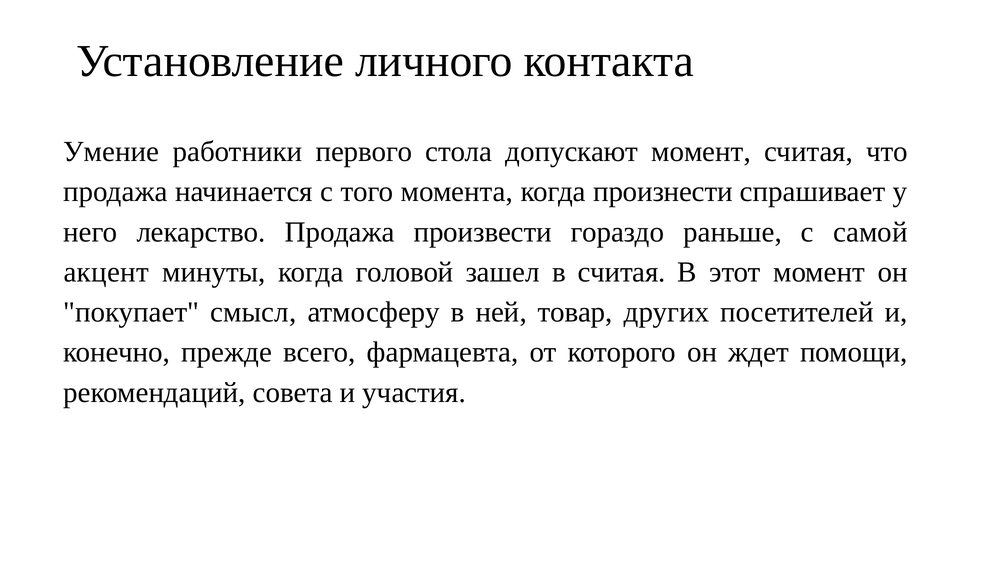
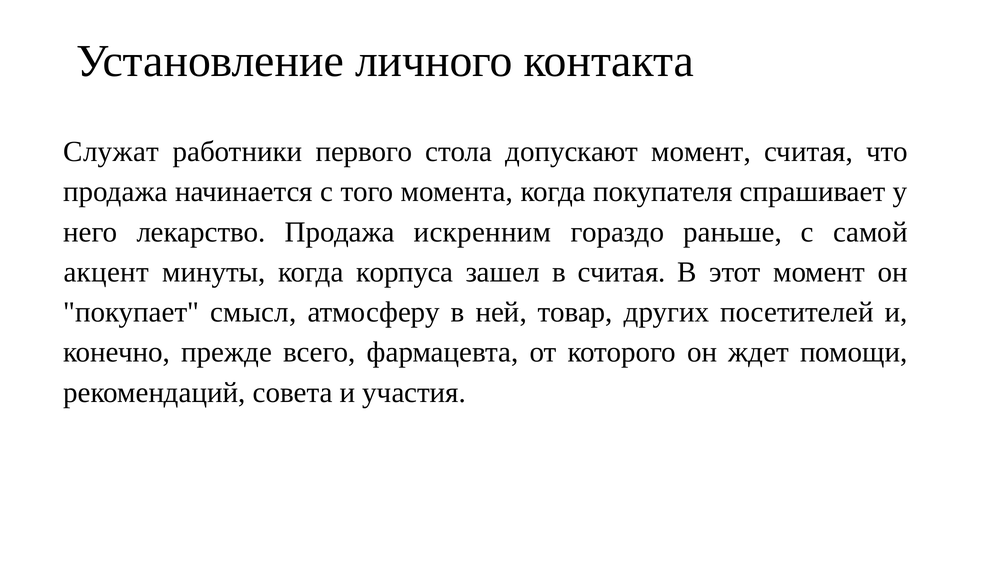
Умение: Умение -> Служат (111, 152)
произнести: произнести -> покупателя (663, 192)
произвести: произвести -> искренним (483, 232)
головой: головой -> корпуса (405, 272)
